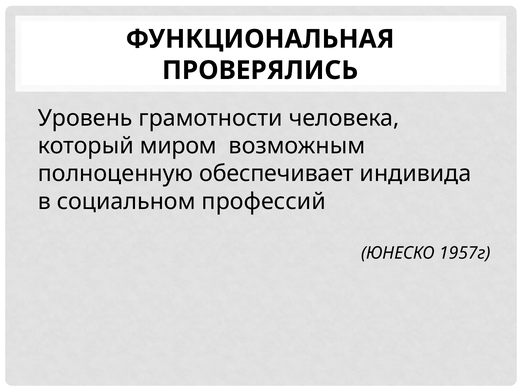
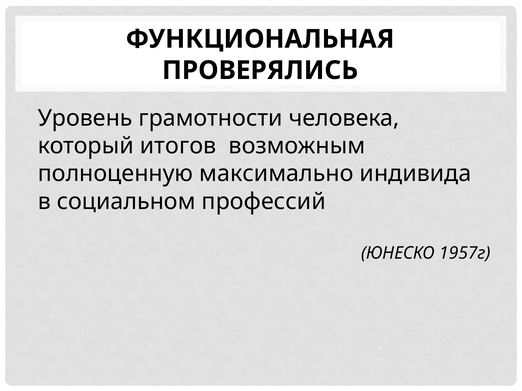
миром: миром -> итогов (178, 146)
обеспечивает: обеспечивает -> максимально (276, 174)
